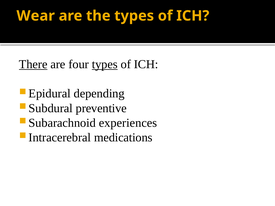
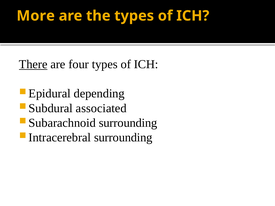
Wear: Wear -> More (36, 16)
types underline: present -> none (105, 64)
preventive: preventive -> associated (101, 108)
experiences: experiences -> surrounding (128, 123)
medications: medications -> surrounding (123, 138)
